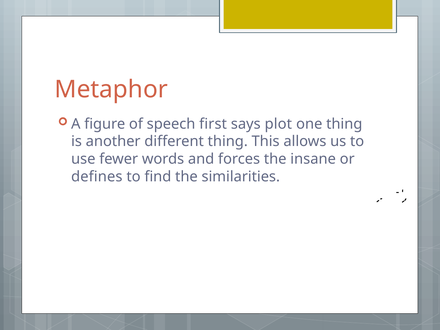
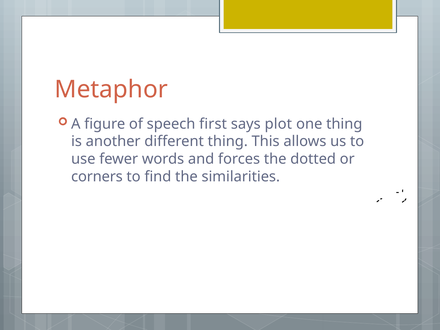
insane: insane -> dotted (313, 159)
defines: defines -> corners (97, 177)
